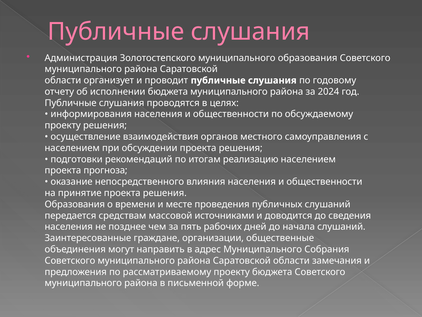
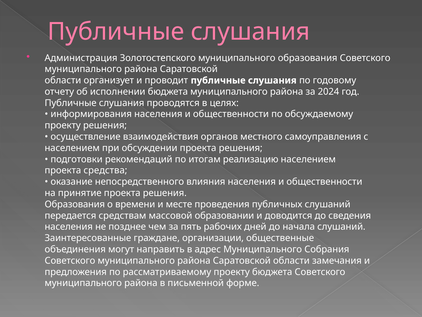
прогноза: прогноза -> средства (105, 170)
источниками: источниками -> образовании (224, 215)
